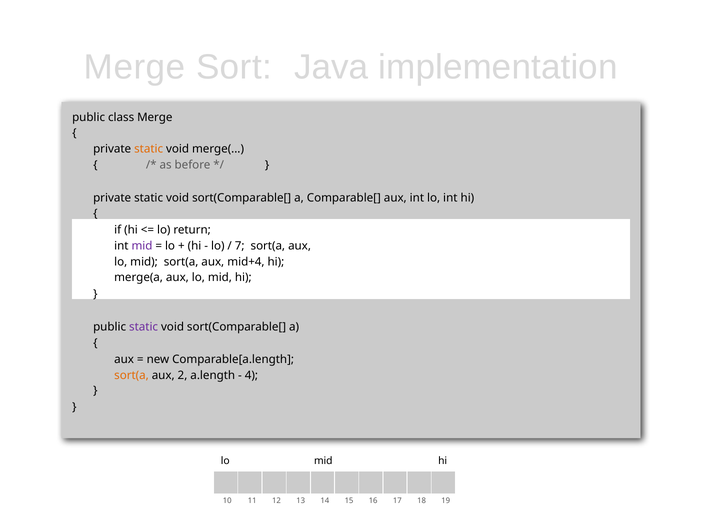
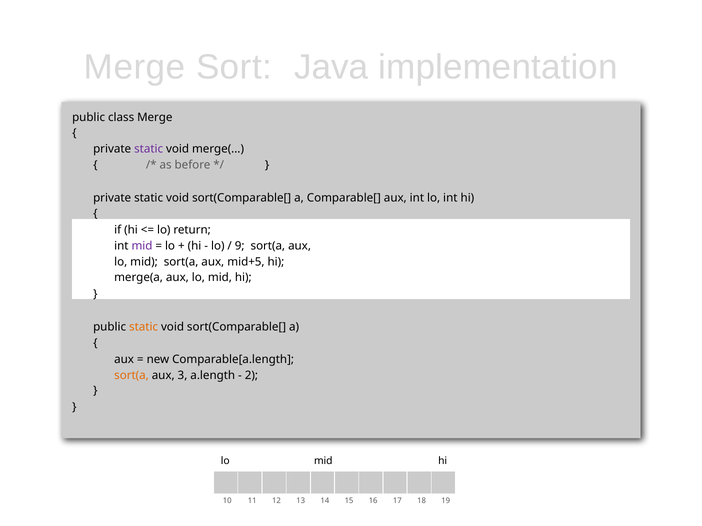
static colour: orange -> purple (149, 149)
7: 7 -> 9 (240, 246)
mid+4: mid+4 -> mid+5 (246, 262)
static colour: purple -> orange (144, 327)
2: 2 -> 3 (182, 376)
4: 4 -> 2 (251, 376)
